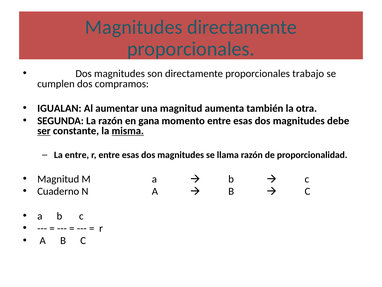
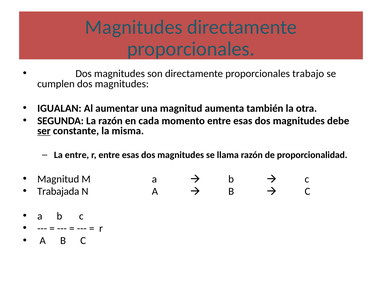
cumplen dos compramos: compramos -> magnitudes (122, 84)
gana: gana -> cada (149, 121)
misma underline: present -> none (128, 131)
Cuaderno: Cuaderno -> Trabajada (58, 191)
